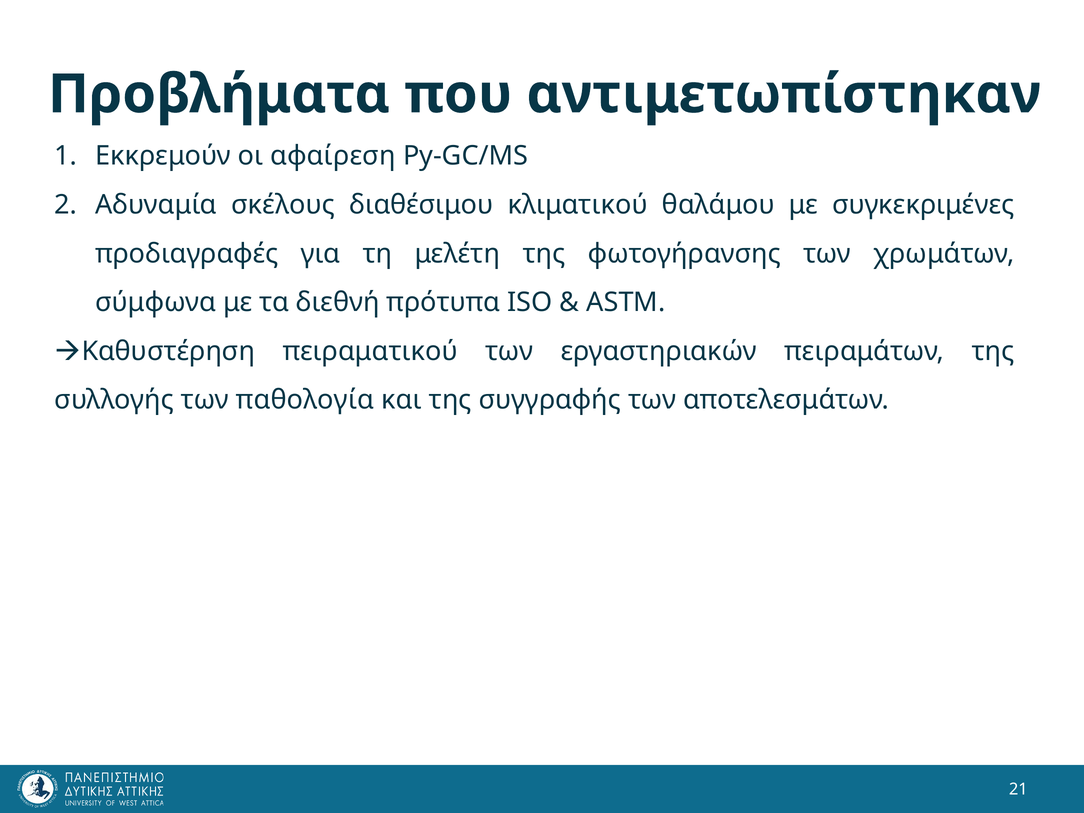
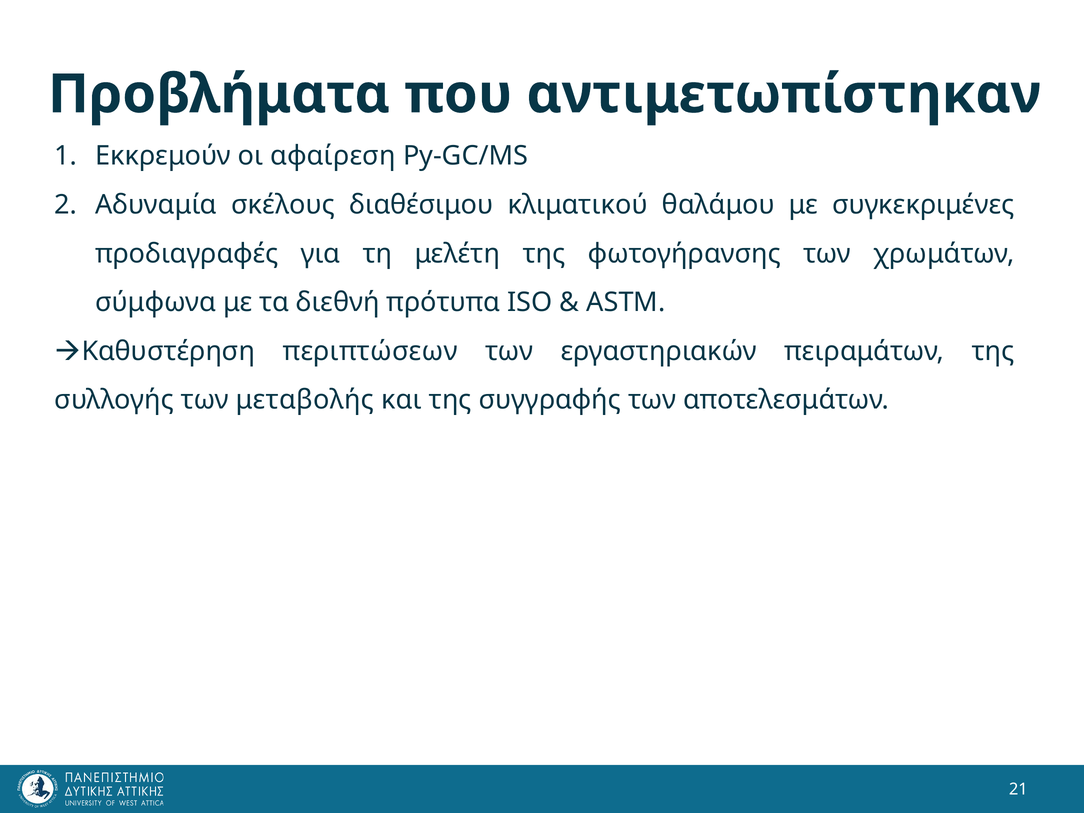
πειραματικού: πειραματικού -> περιπτώσεων (370, 351)
παθολογία: παθολογία -> μεταβολής (305, 400)
